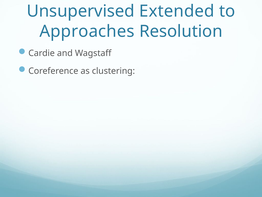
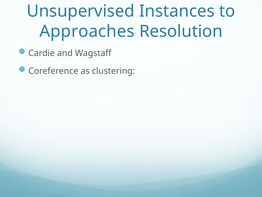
Extended: Extended -> Instances (177, 11)
